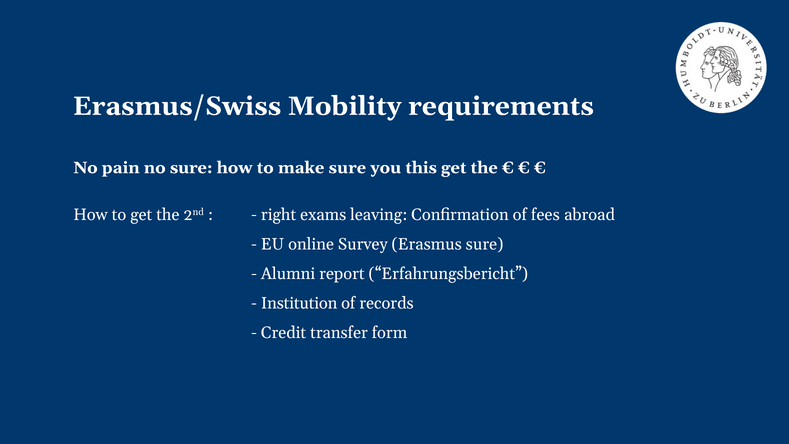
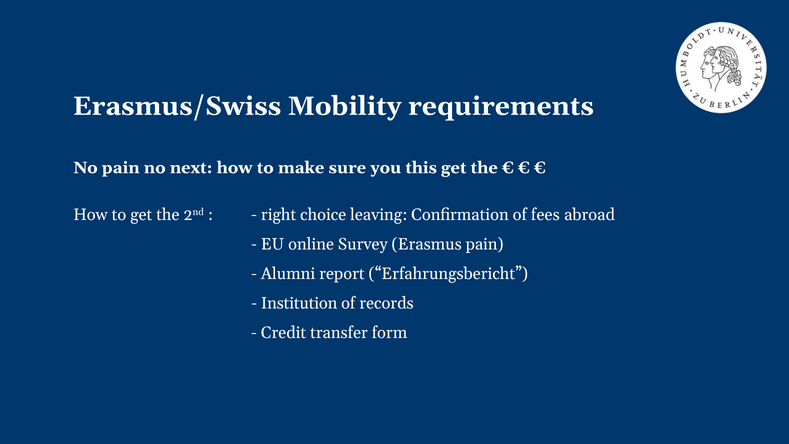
no sure: sure -> next (191, 168)
exams: exams -> choice (323, 215)
Erasmus sure: sure -> pain (485, 244)
